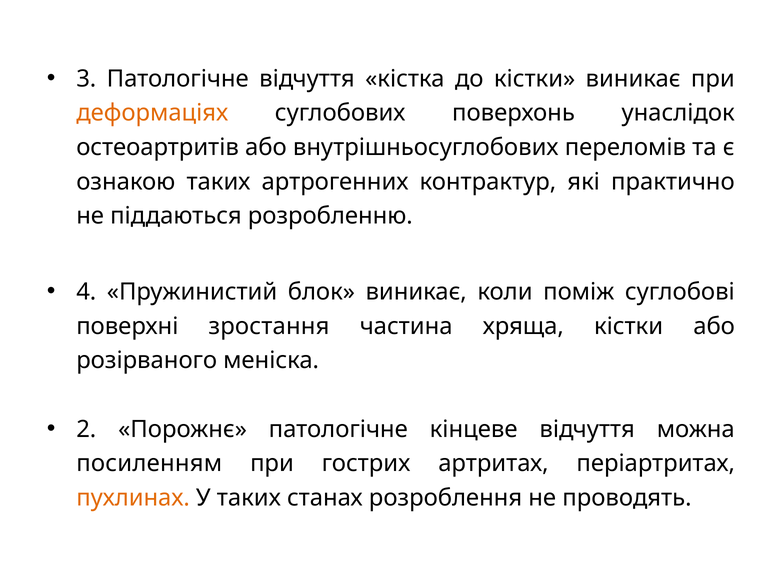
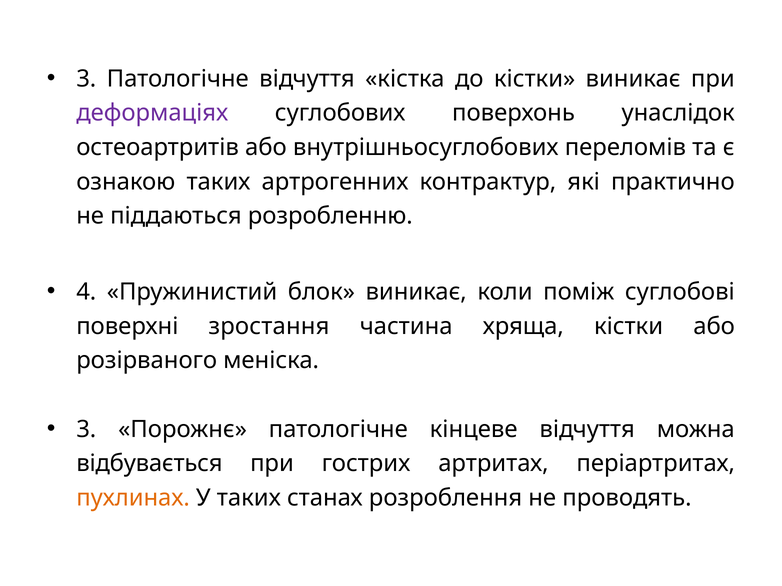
деформаціях colour: orange -> purple (152, 113)
2: 2 -> 3 (86, 430)
посиленням: посиленням -> відбувається (149, 464)
